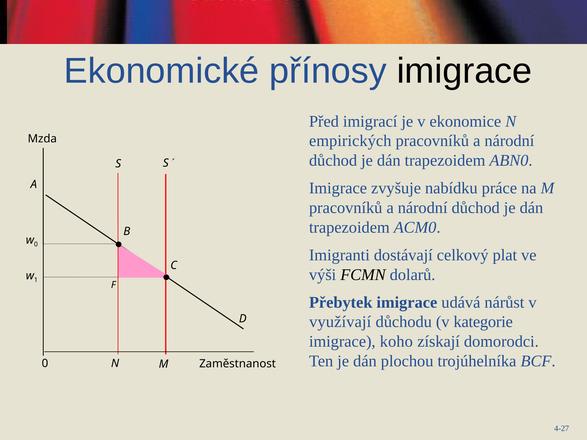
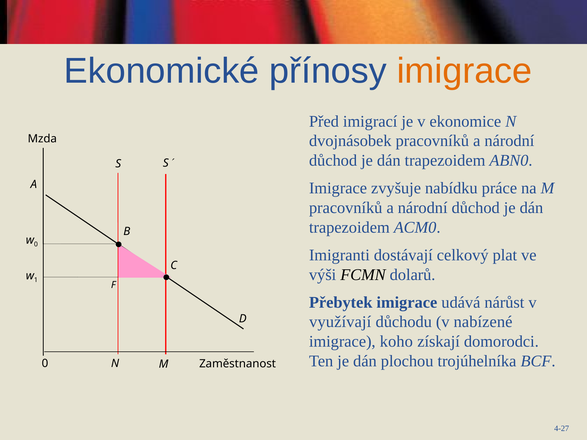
imigrace colour: black -> orange (464, 71)
empirických: empirických -> dvojnásobek (350, 141)
kategorie: kategorie -> nabízené (483, 322)
